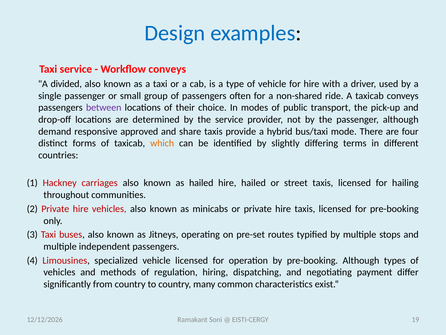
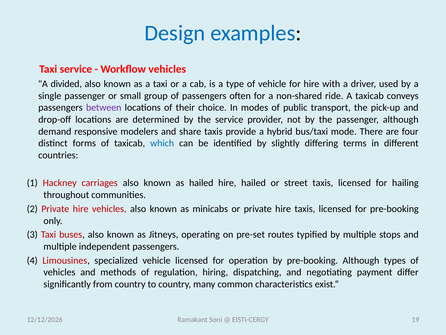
Workflow conveys: conveys -> vehicles (167, 69)
approved: approved -> modelers (139, 131)
which colour: orange -> blue (162, 143)
